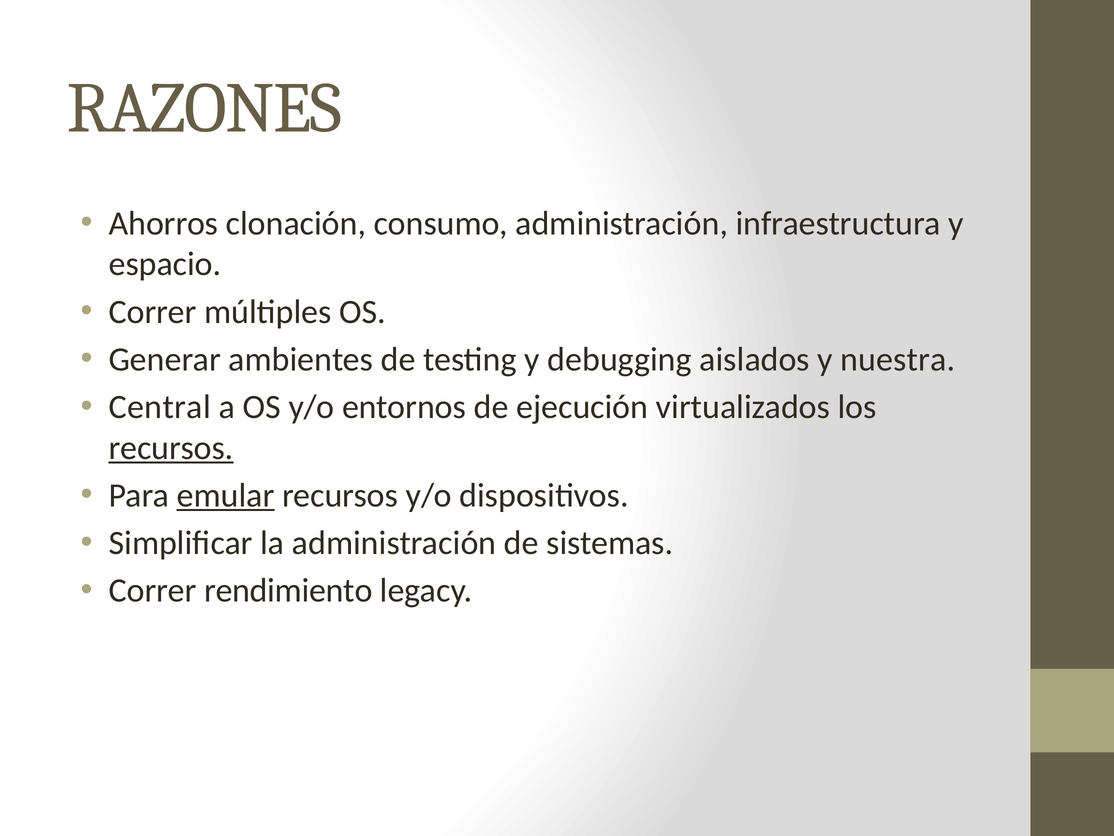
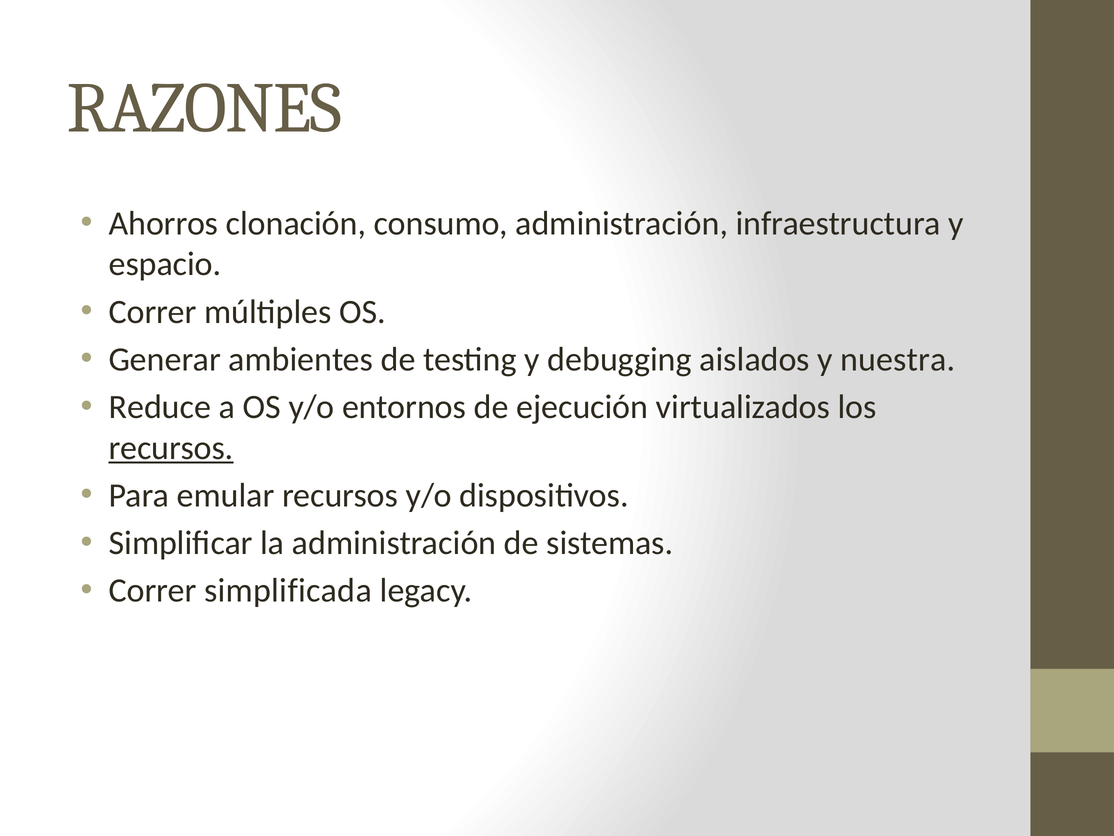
Central: Central -> Reduce (160, 407)
emular underline: present -> none (226, 495)
rendimiento: rendimiento -> simplificada (288, 590)
